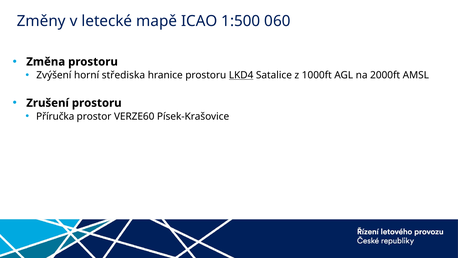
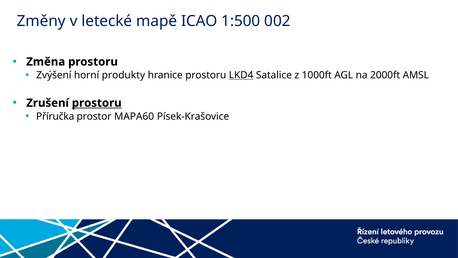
060: 060 -> 002 (277, 21)
střediska: střediska -> produkty (123, 75)
prostoru underline: none -> present (97, 103)
VERZE60: VERZE60 -> MAPA60 (134, 116)
